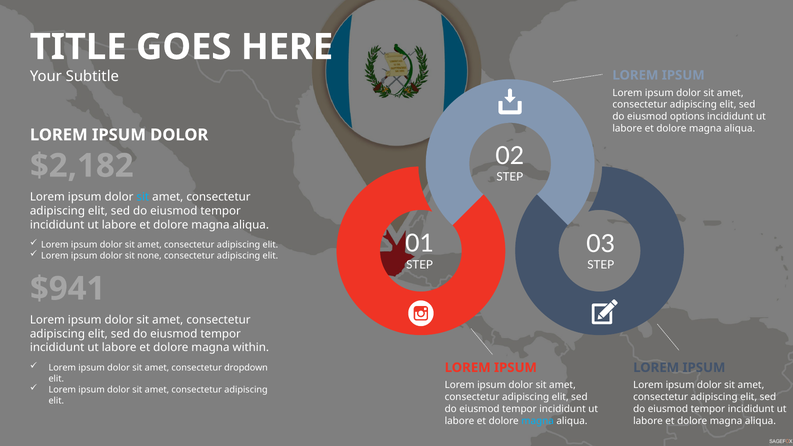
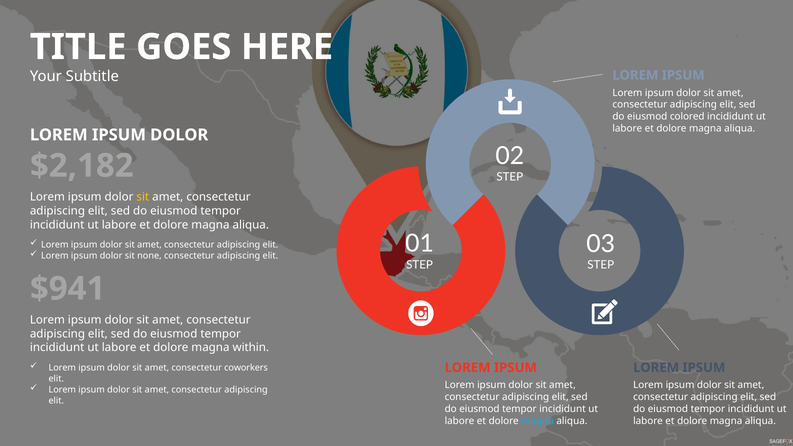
options: options -> colored (687, 117)
sit colour: light blue -> yellow (143, 197)
dropdown: dropdown -> coworkers (246, 368)
